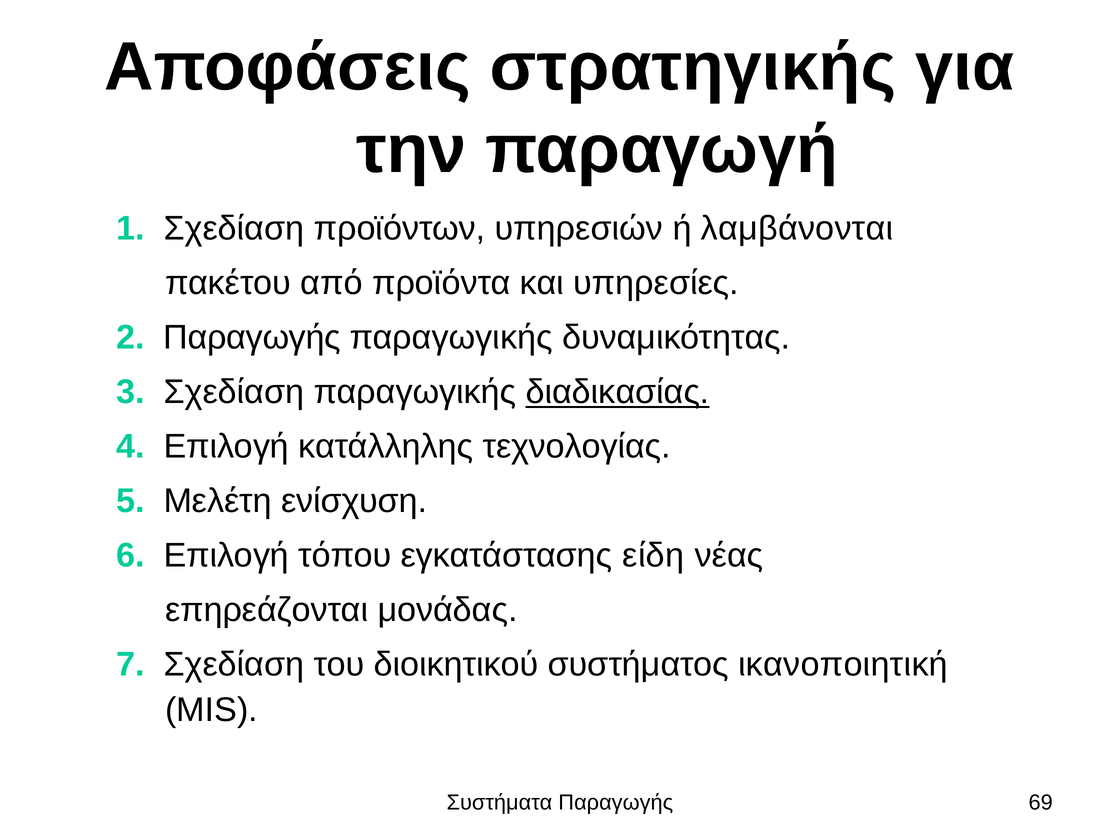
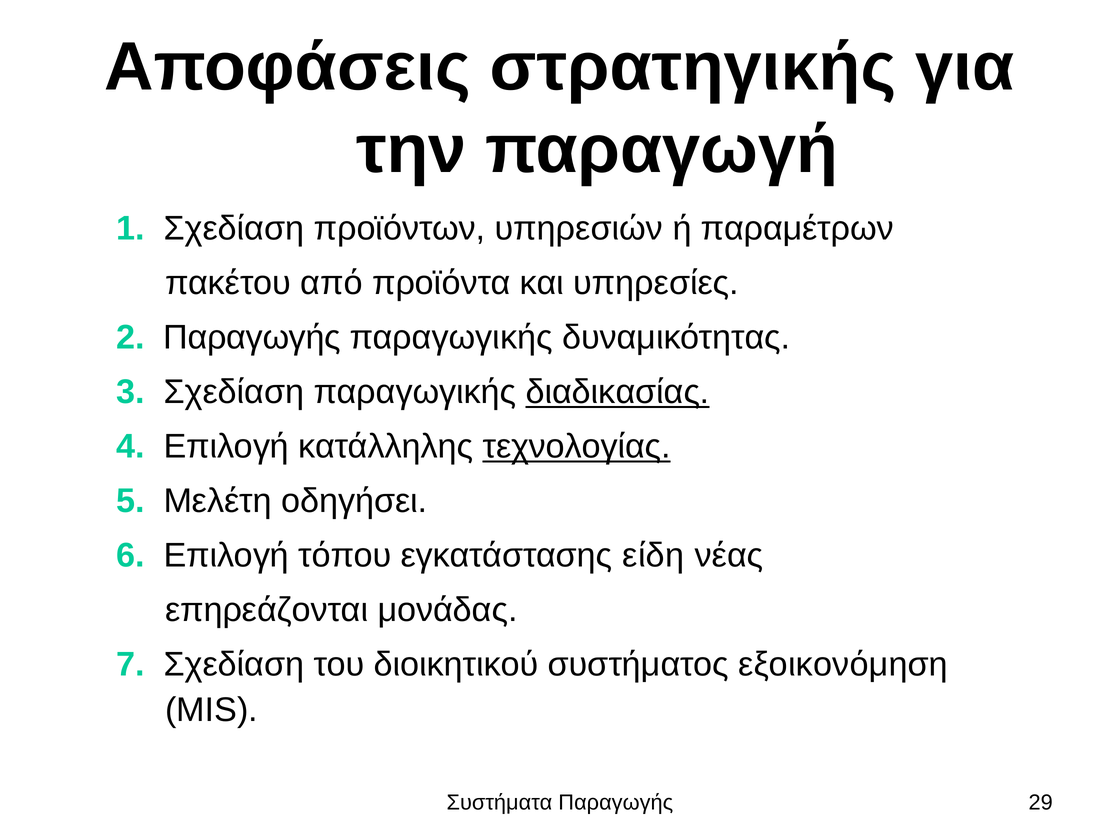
λαμβάνονται: λαμβάνονται -> παραμέτρων (797, 229)
τεχνολογίας underline: none -> present (577, 447)
ενίσχυση: ενίσχυση -> οδηγήσει (354, 501)
ικανοποιητική: ικανοποιητική -> εξοικονόμηση (843, 665)
69: 69 -> 29 (1041, 802)
